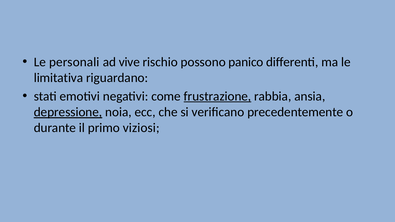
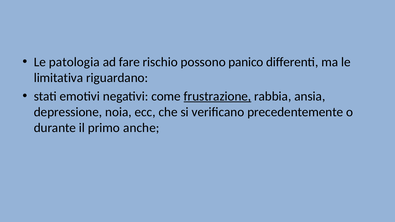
personali: personali -> patologia (74, 62)
vive: vive -> fare (129, 62)
depressione underline: present -> none (68, 112)
viziosi: viziosi -> anche (141, 128)
